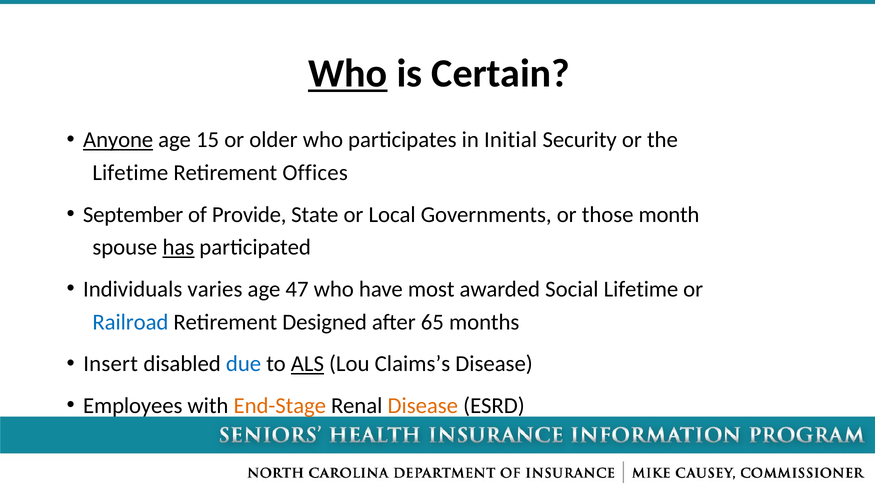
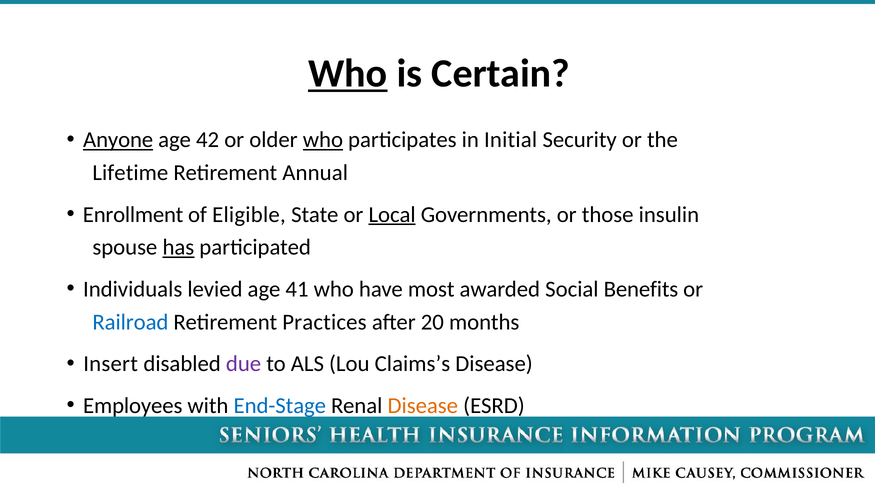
15: 15 -> 42 (208, 140)
who underline: none -> present (323, 140)
Offices: Offices -> Annual (315, 173)
September: September -> Enrollment (133, 215)
Provide: Provide -> Eligible (249, 215)
Local underline: none -> present (392, 215)
month: month -> insulin (669, 215)
varies: varies -> levied (215, 289)
47: 47 -> 41 (297, 289)
Social Lifetime: Lifetime -> Benefits (641, 289)
Designed: Designed -> Practices (324, 322)
65: 65 -> 20 (432, 322)
due colour: blue -> purple (244, 364)
ALS underline: present -> none (307, 364)
End-Stage colour: orange -> blue (280, 406)
